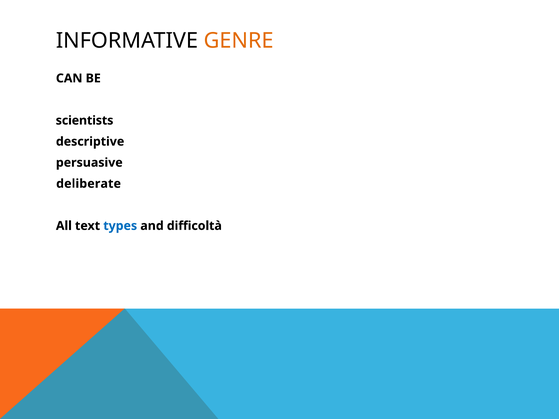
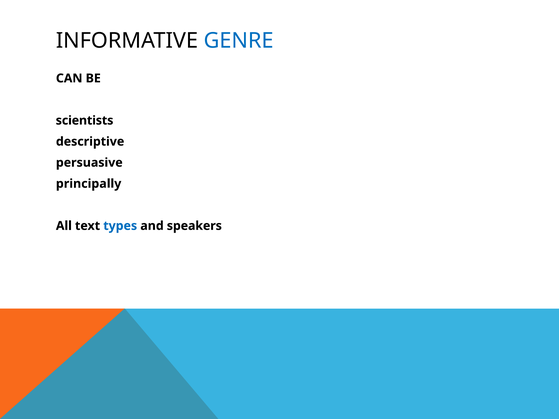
GENRE colour: orange -> blue (239, 41)
deliberate: deliberate -> principally (89, 184)
difficoltà: difficoltà -> speakers (194, 226)
